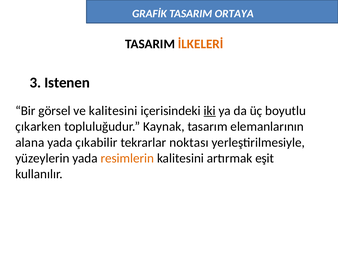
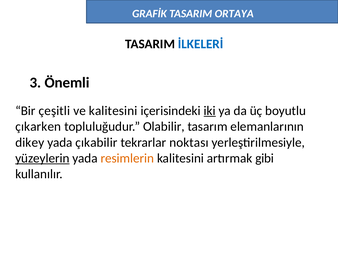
İLKELERİ colour: orange -> blue (201, 44)
Istenen: Istenen -> Önemli (67, 83)
görsel: görsel -> çeşitli (54, 111)
Kaynak: Kaynak -> Olabilir (164, 126)
alana: alana -> dikey (30, 142)
yüzeylerin underline: none -> present (42, 158)
eşit: eşit -> gibi (265, 158)
